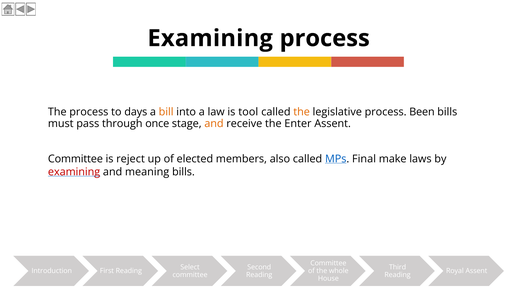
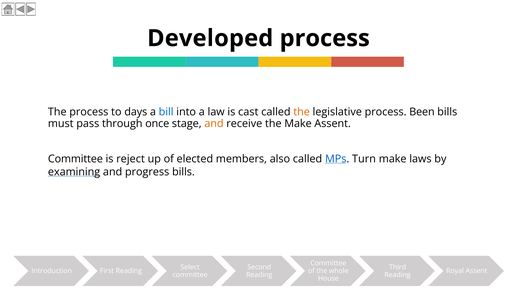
Examining: Examining -> Developed (210, 38)
bill colour: orange -> blue (166, 112)
tool: tool -> cast (248, 112)
the Enter: Enter -> Make (298, 123)
Final: Final -> Turn (364, 159)
examining colour: red -> black (74, 172)
meaning: meaning -> progress (147, 172)
